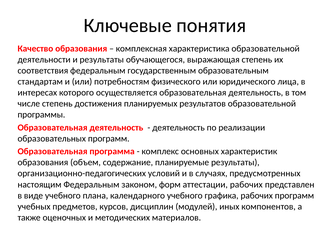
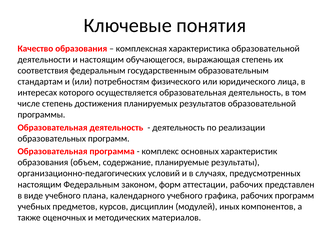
и результаты: результаты -> настоящим (102, 59)
